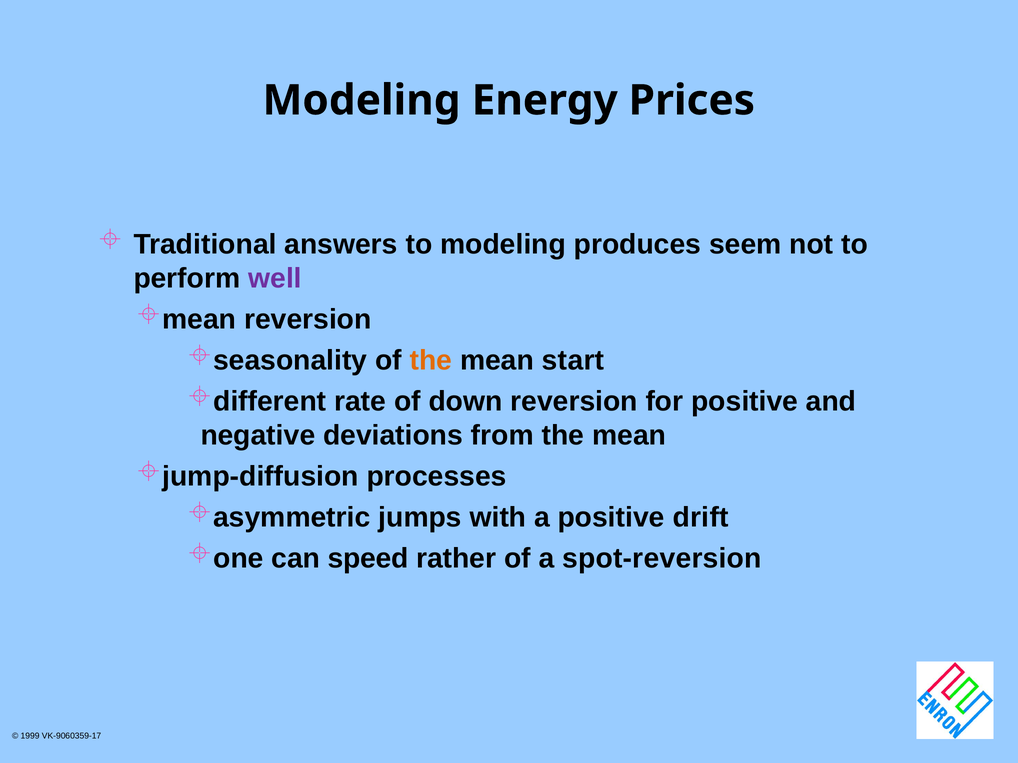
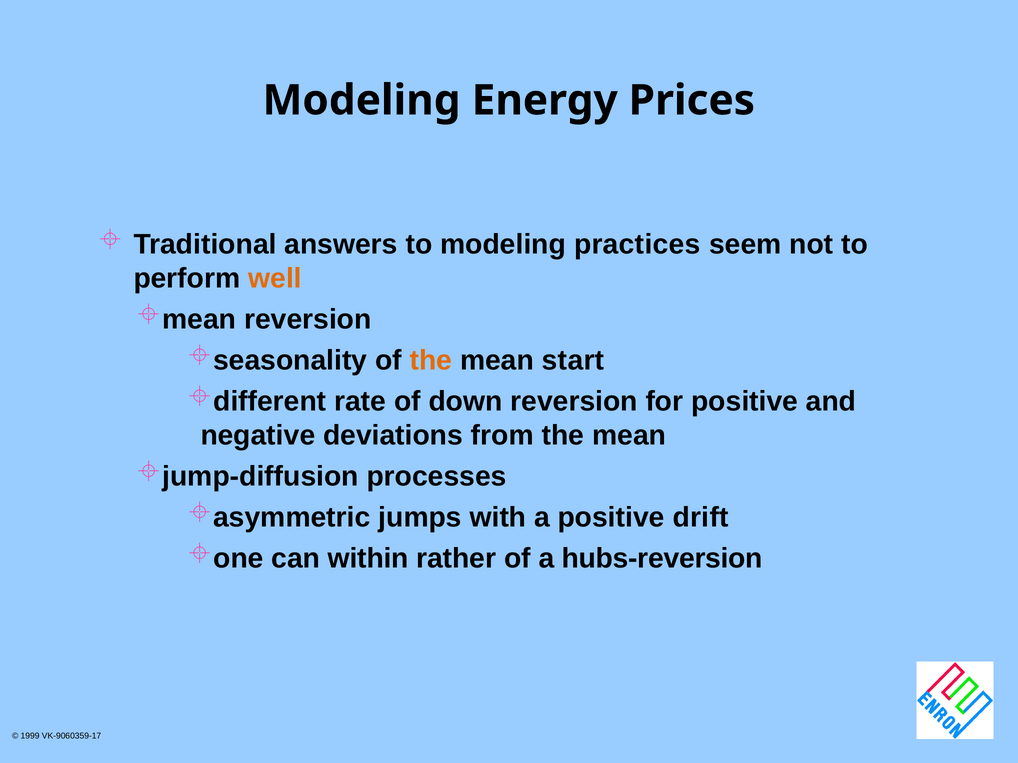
produces: produces -> practices (637, 245)
well colour: purple -> orange (275, 279)
speed: speed -> within (368, 559)
spot-reversion: spot-reversion -> hubs-reversion (662, 559)
